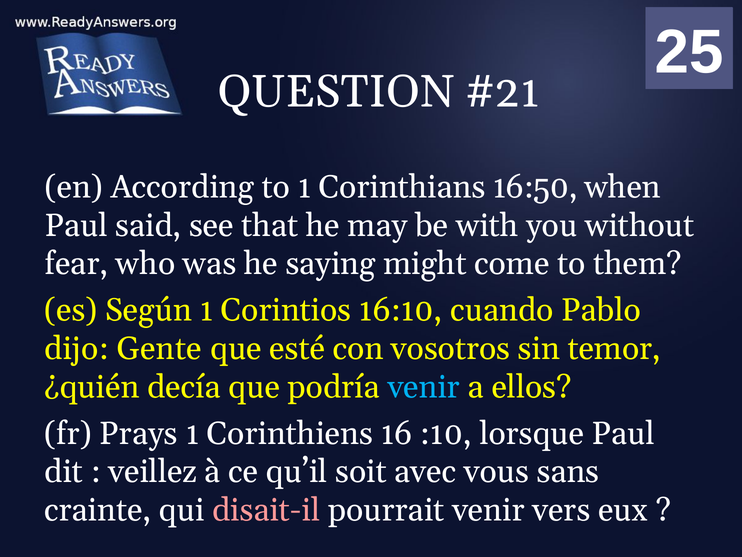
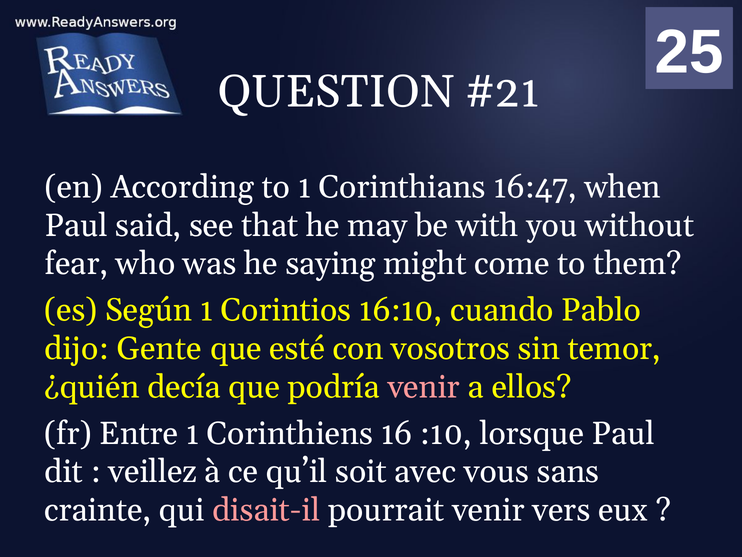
16:50: 16:50 -> 16:47 (535, 187)
venir colour: light blue -> pink (424, 387)
Prays: Prays -> Entre (139, 433)
